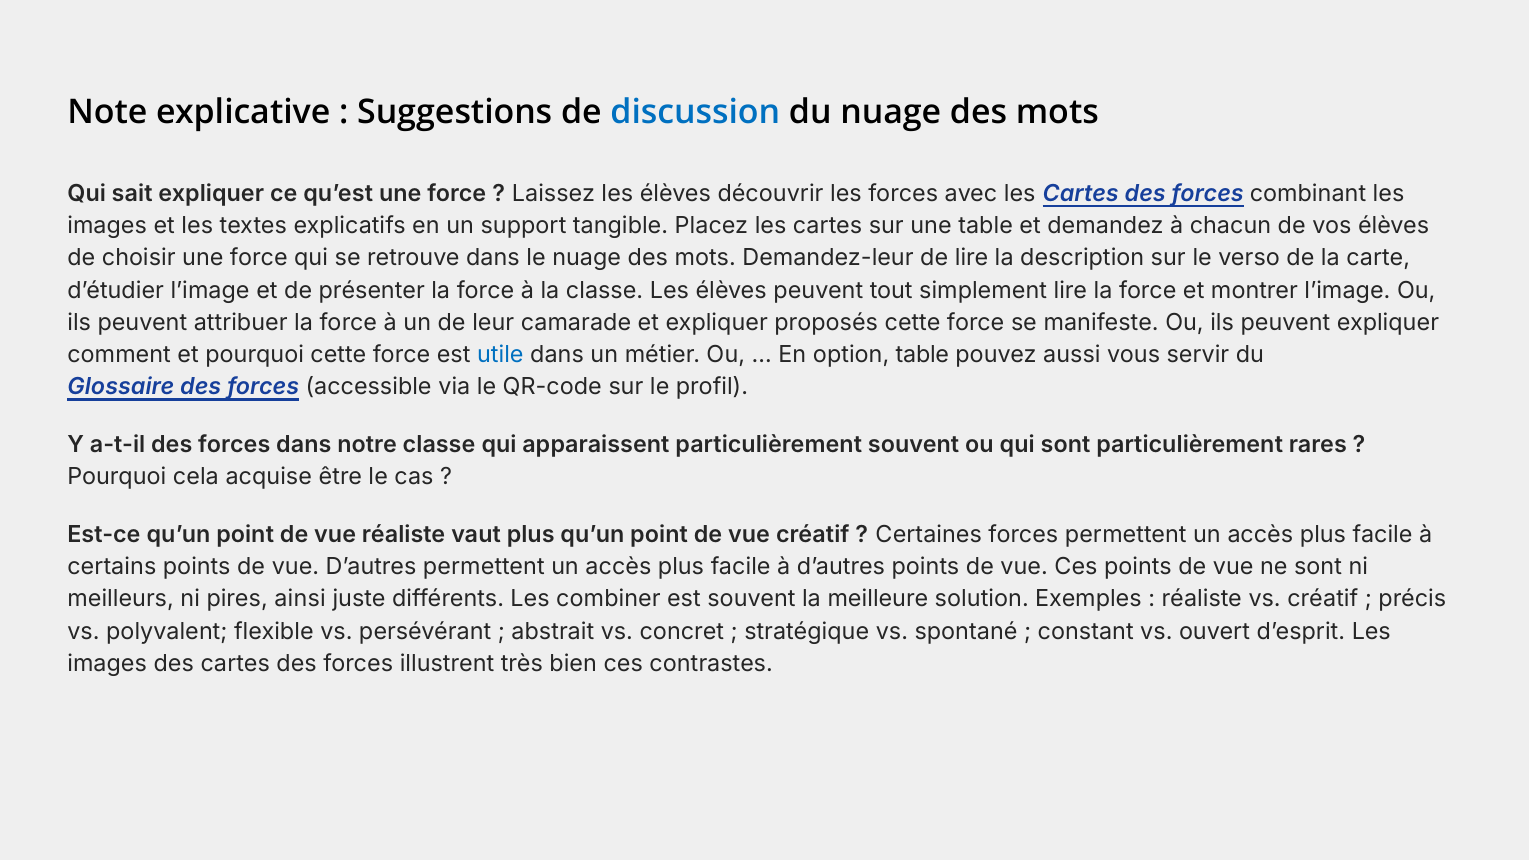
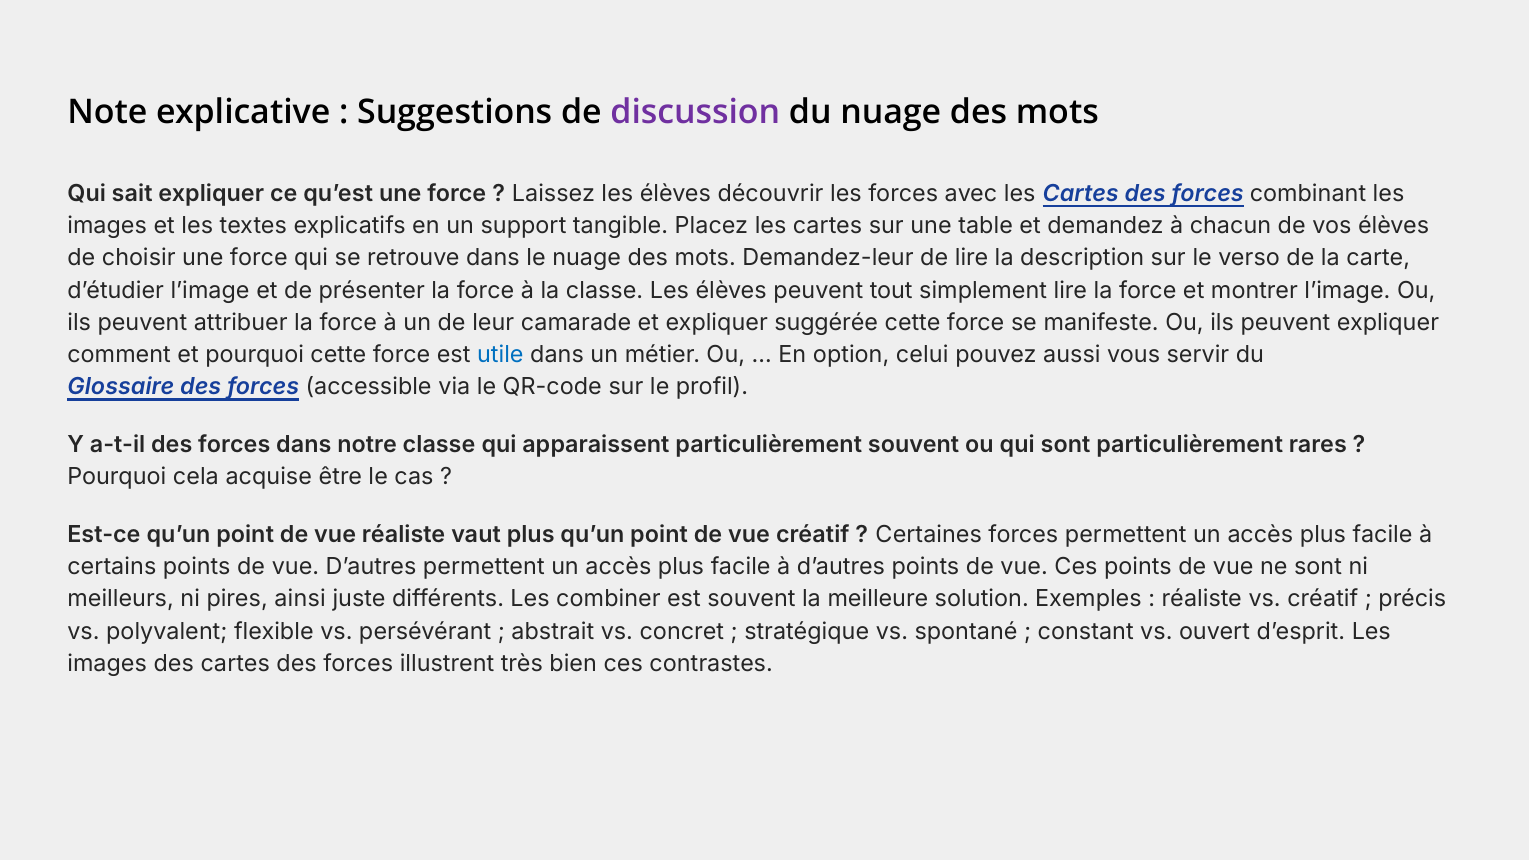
discussion colour: blue -> purple (695, 112)
proposés: proposés -> suggérée (826, 323)
option table: table -> celui (922, 355)
